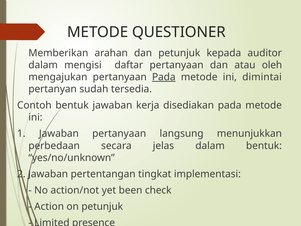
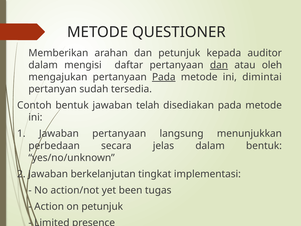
dan underline: none -> present (219, 65)
kerja: kerja -> telah (148, 105)
pertentangan: pertentangan -> berkelanjutan (103, 174)
check: check -> tugas (158, 190)
